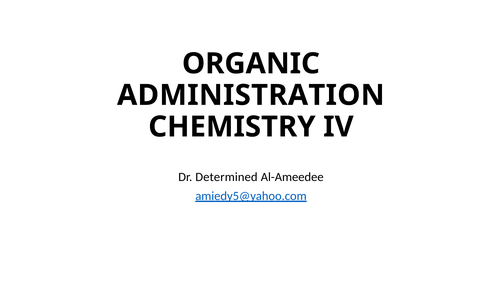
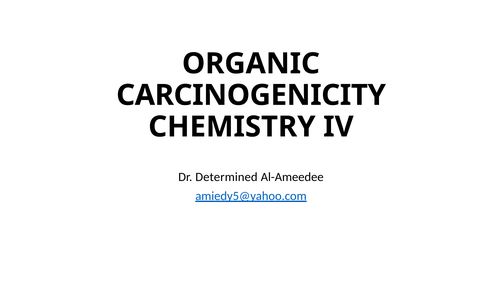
ADMINISTRATION: ADMINISTRATION -> CARCINOGENICITY (251, 95)
